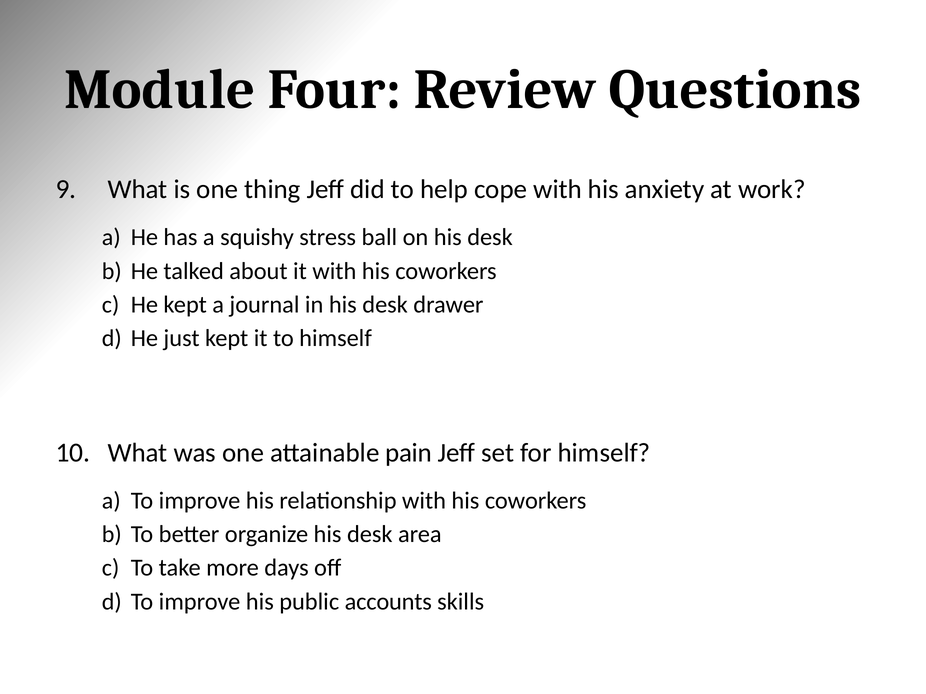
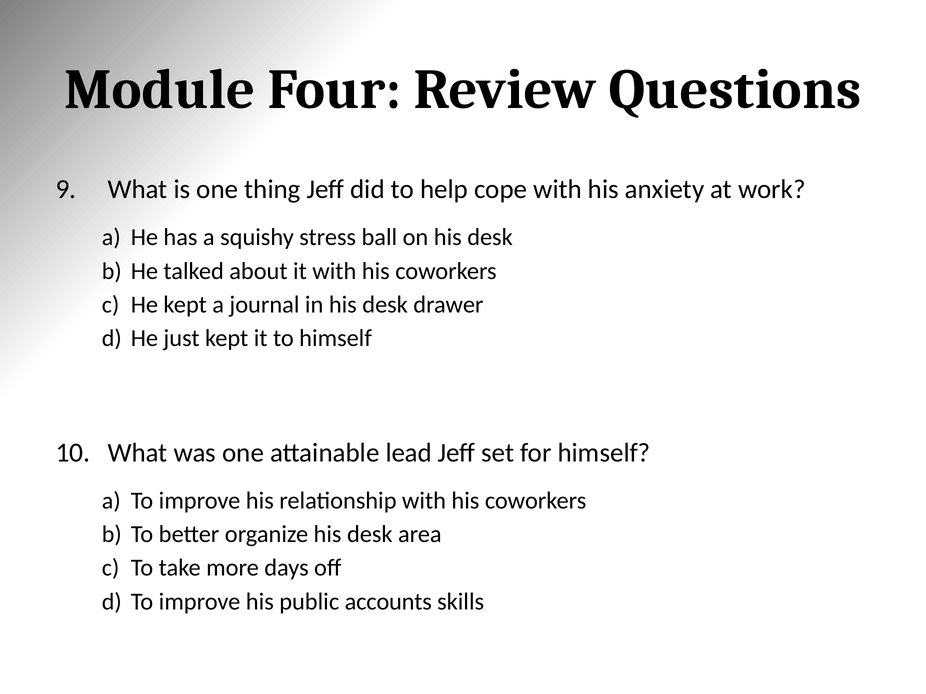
pain: pain -> lead (409, 453)
